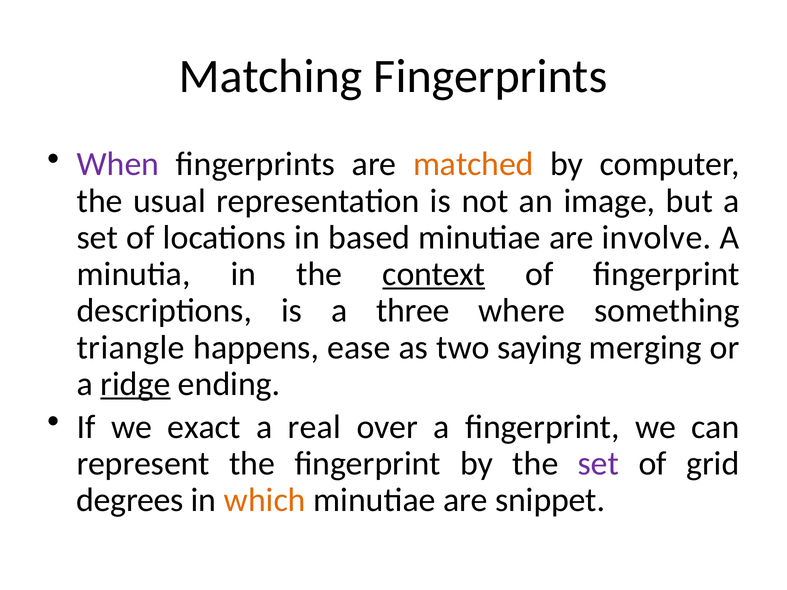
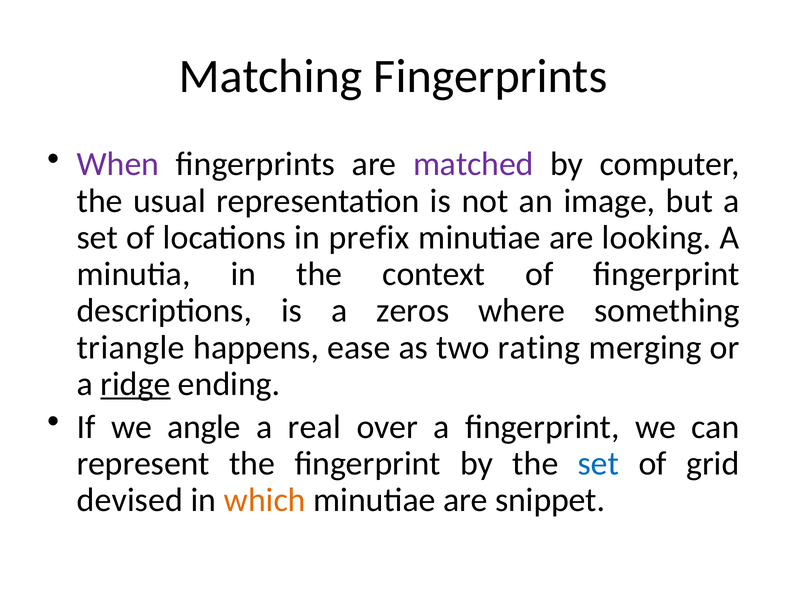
matched colour: orange -> purple (473, 164)
based: based -> prefix (369, 238)
involve: involve -> looking (657, 238)
context underline: present -> none (434, 274)
three: three -> zeros (413, 311)
saying: saying -> rating (539, 347)
exact: exact -> angle (204, 427)
set colour: purple -> blue (598, 464)
degrees: degrees -> devised (130, 500)
